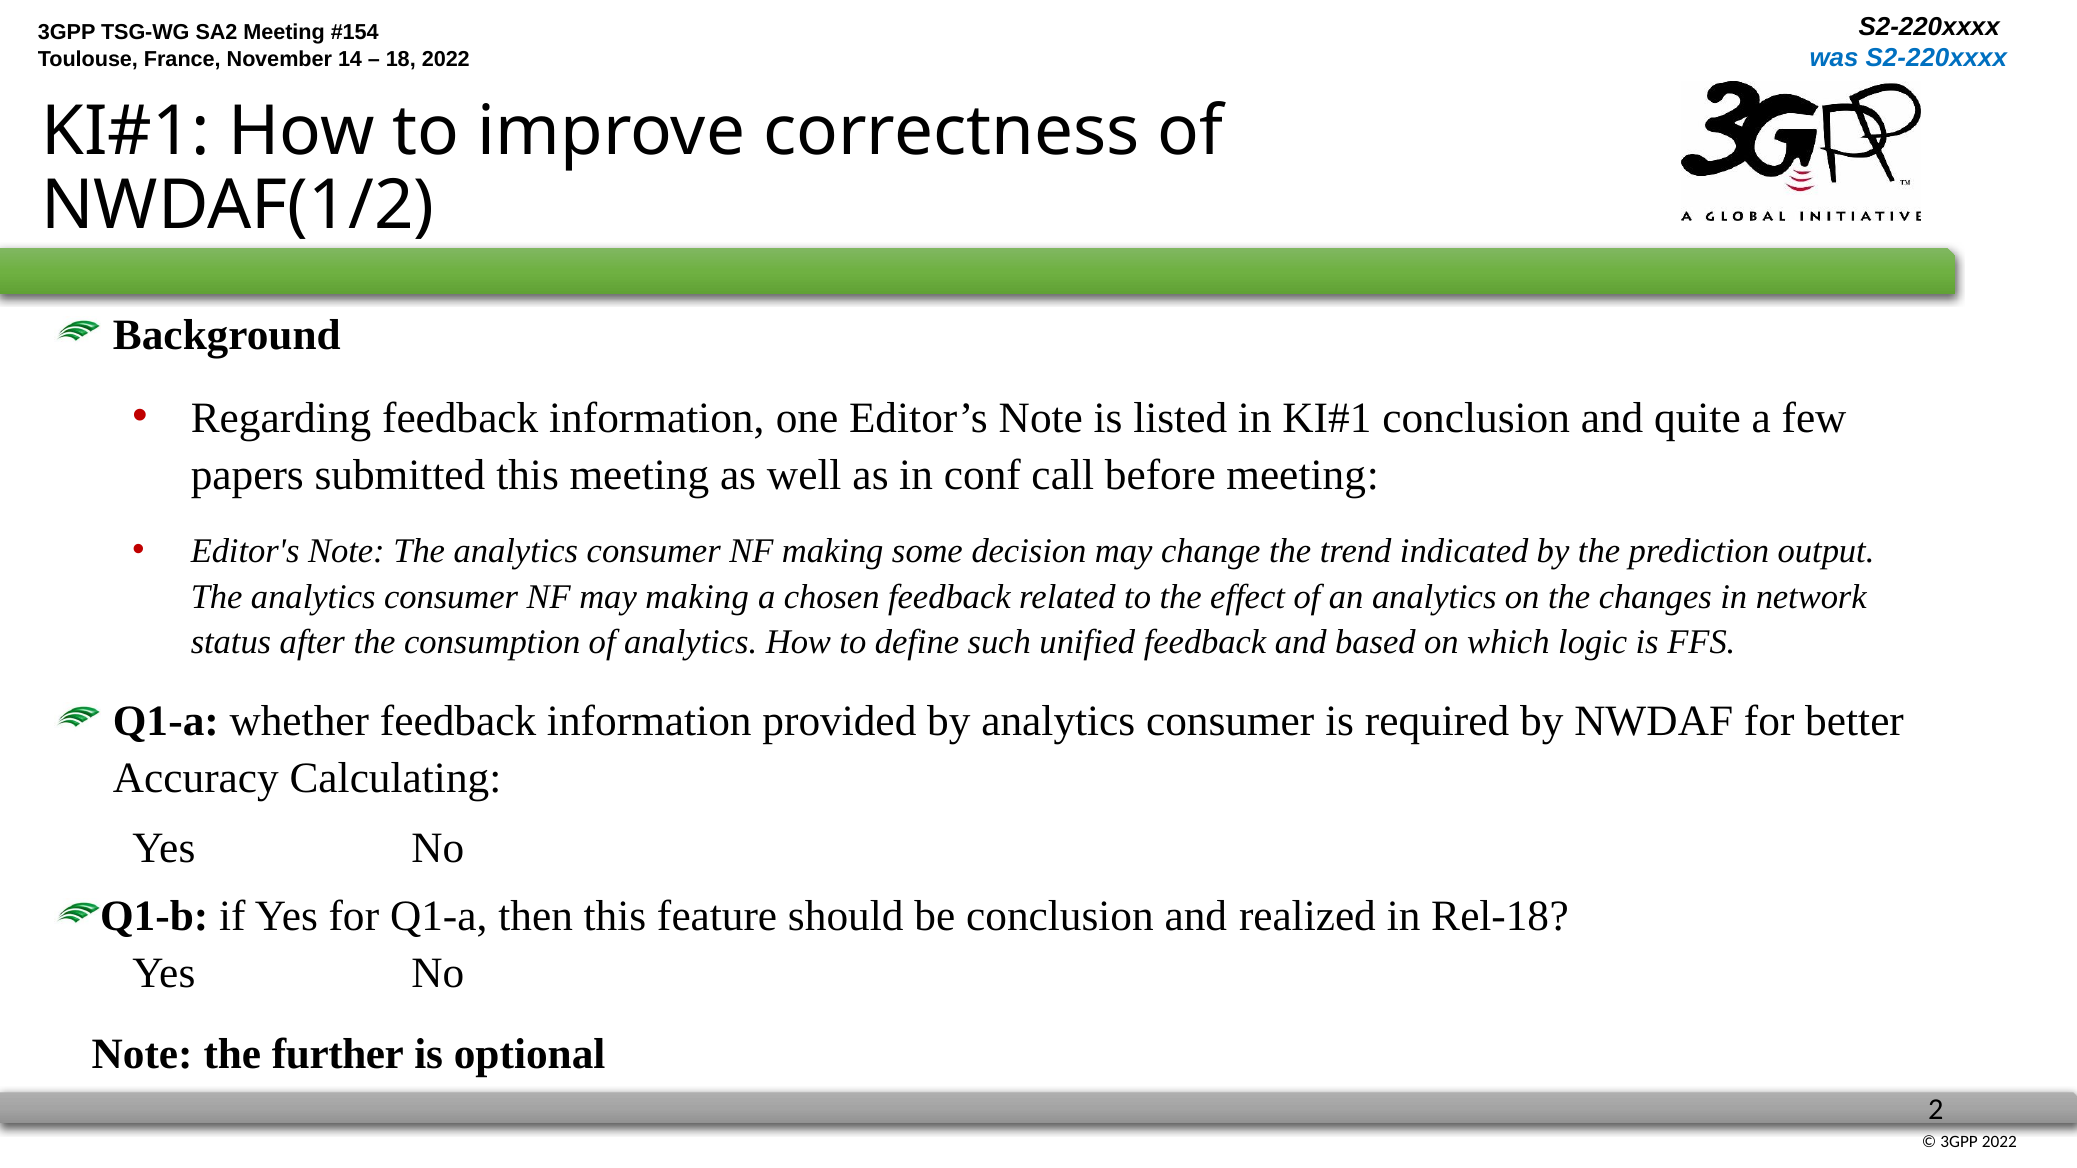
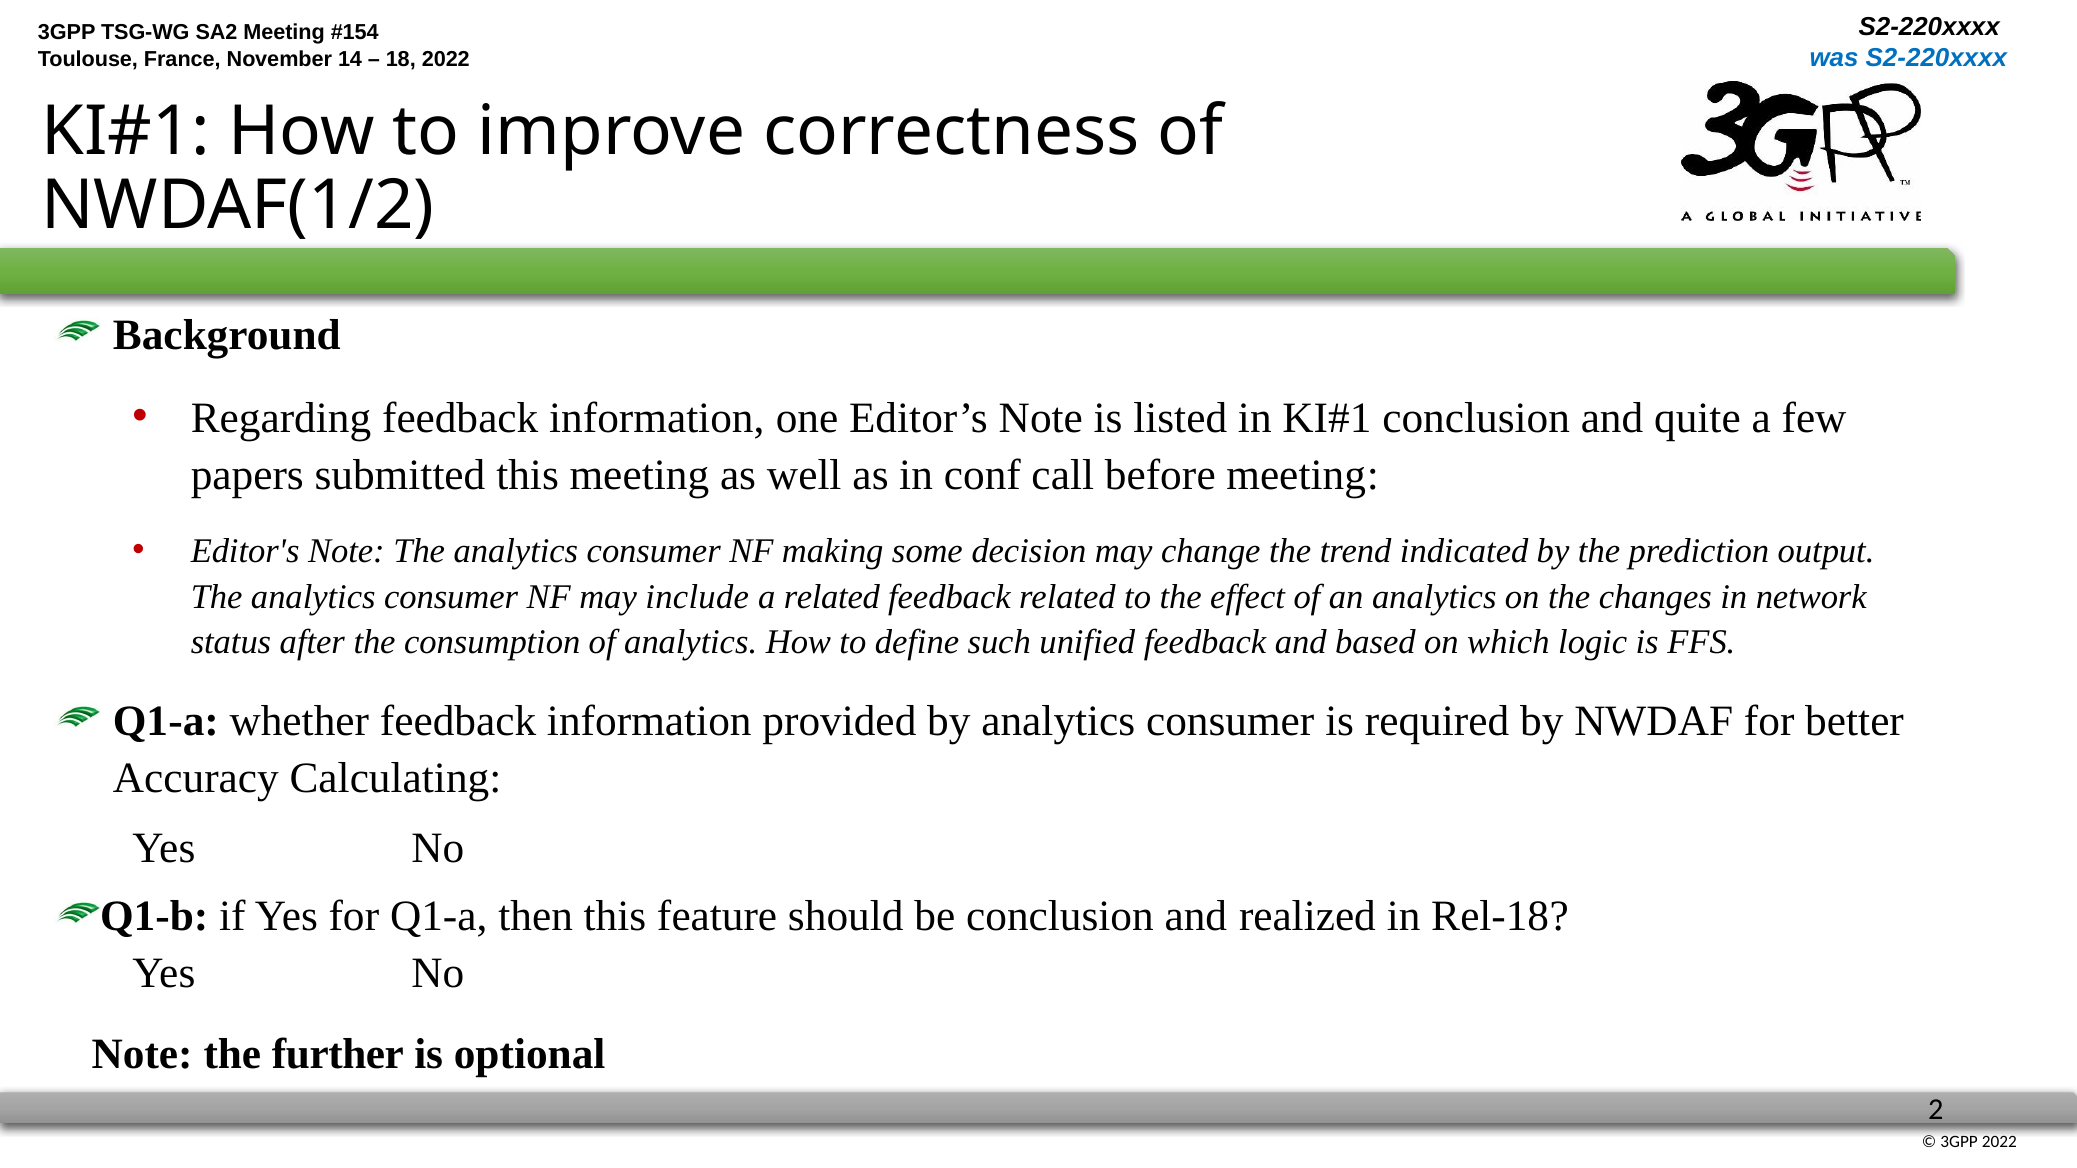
may making: making -> include (697, 597)
a chosen: chosen -> related (832, 597)
